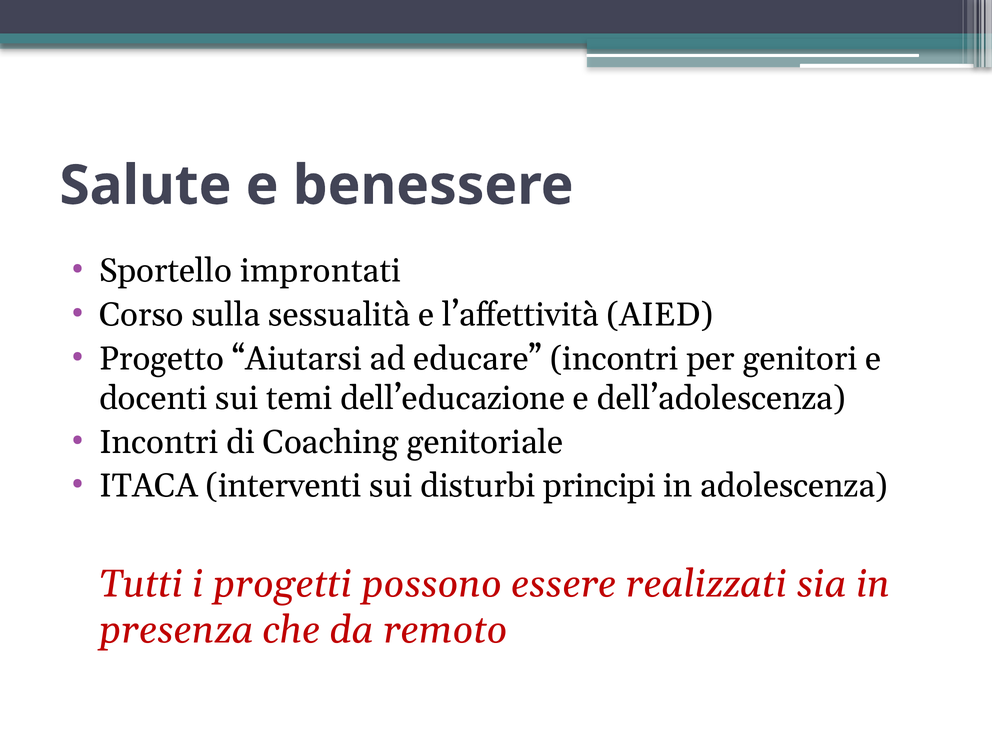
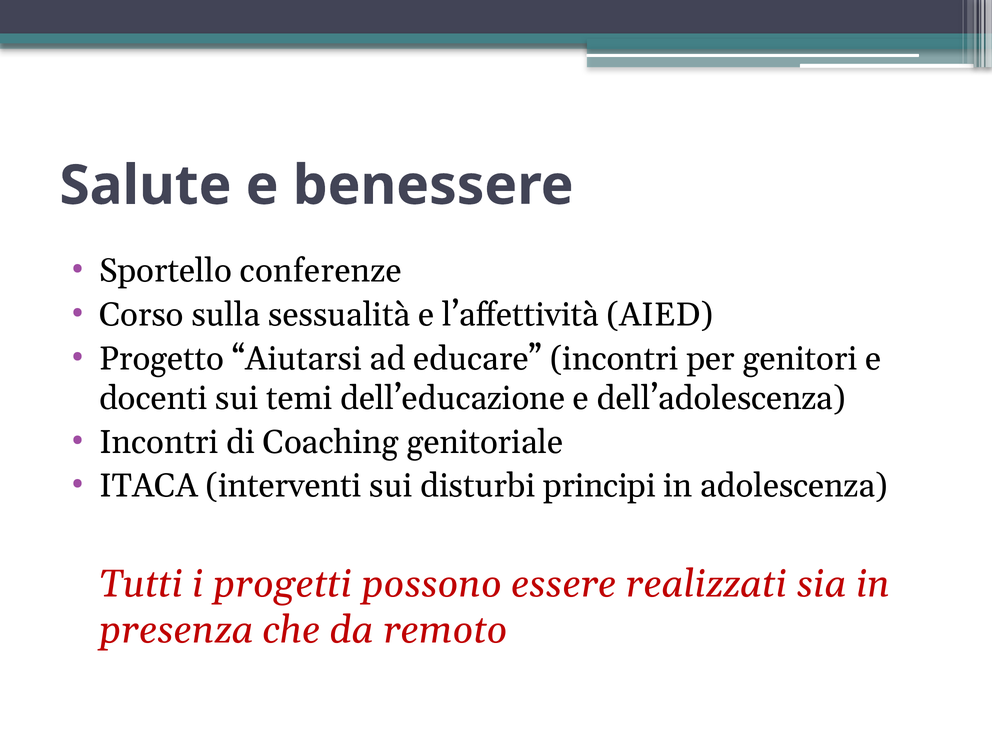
improntati: improntati -> conferenze (321, 271)
